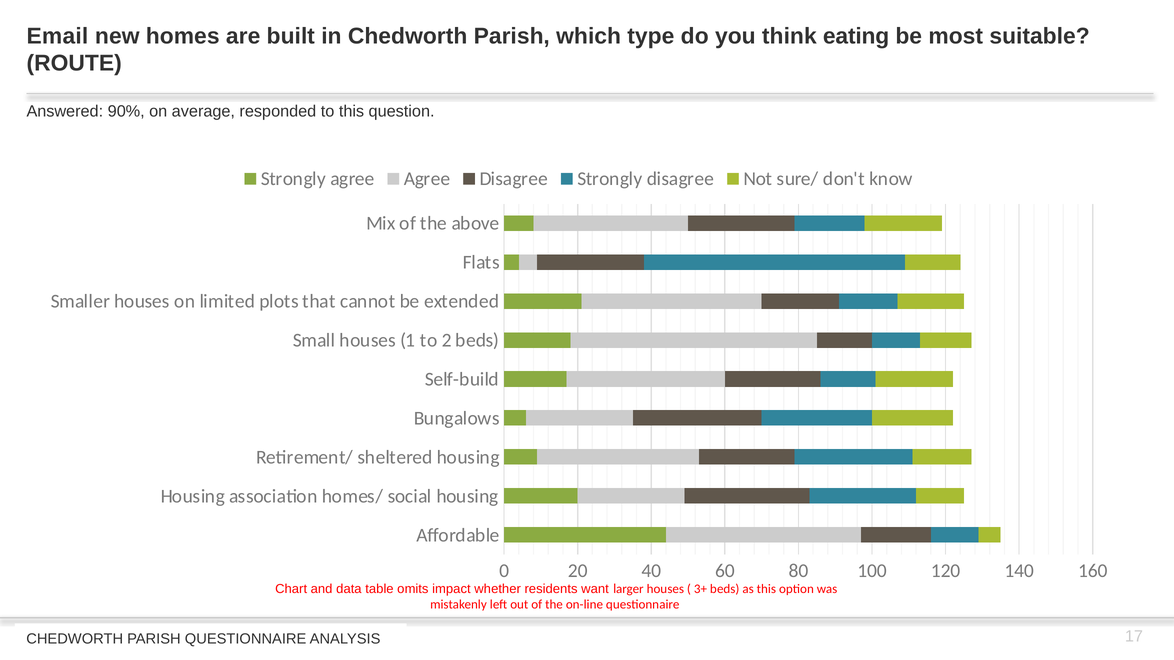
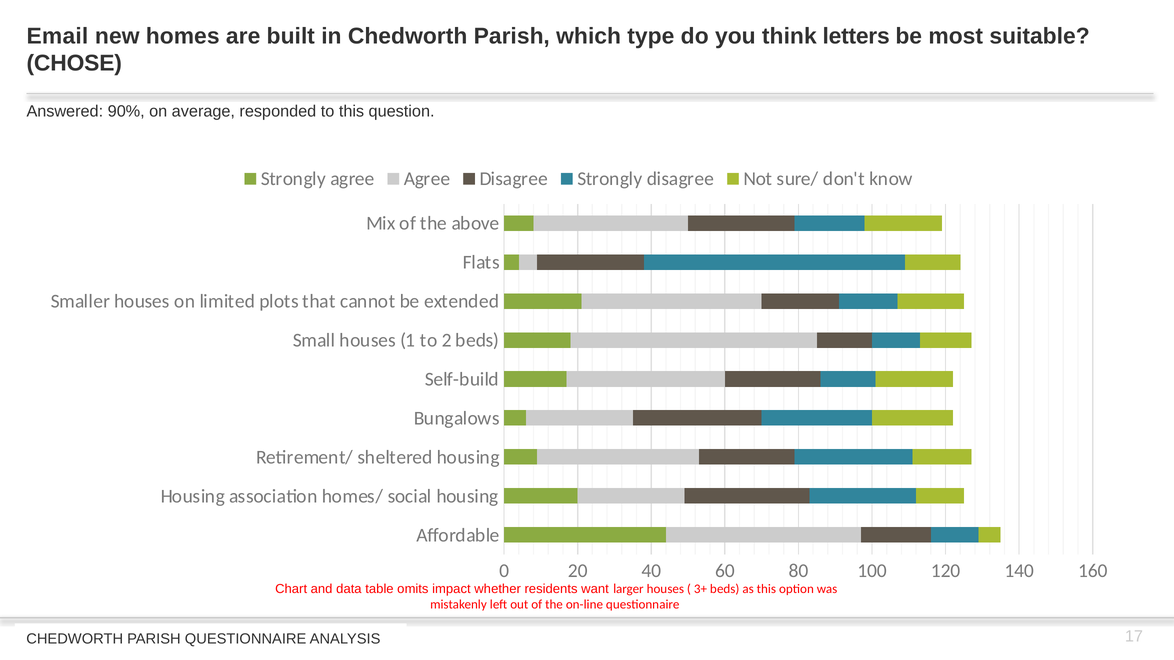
eating: eating -> letters (856, 36)
ROUTE: ROUTE -> CHOSE (74, 63)
